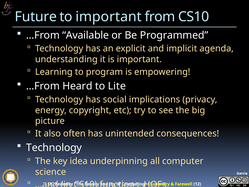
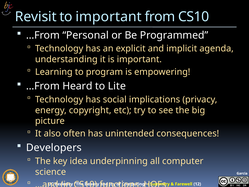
Future: Future -> Revisit (36, 17)
Available: Available -> Personal (86, 35)
Technology: Technology -> Developers (54, 148)
